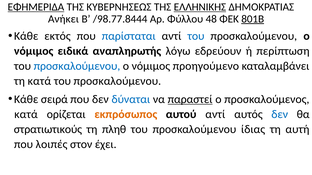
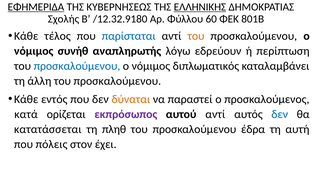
Ανήκει: Ανήκει -> Σχολής (63, 19)
/98.77.8444: /98.77.8444 -> /12.32.9180 (120, 19)
48: 48 -> 60 (211, 19)
801Β underline: present -> none (253, 19)
εκτός: εκτός -> τέλος (58, 36)
του colour: blue -> orange (196, 36)
ειδικά: ειδικά -> συνήθ (73, 51)
προηγούμενο: προηγούμενο -> διπλωματικός (206, 66)
τη κατά: κατά -> άλλη (39, 81)
σειρά: σειρά -> εντός (54, 100)
δύναται colour: blue -> orange (131, 100)
παραστεί underline: present -> none (190, 100)
εκπρόσωπος colour: orange -> purple (126, 115)
στρατιωτικούς: στρατιωτικούς -> κατατάσσεται (48, 130)
ίδιας: ίδιας -> έδρα (253, 130)
λοιπές: λοιπές -> πόλεις (52, 145)
